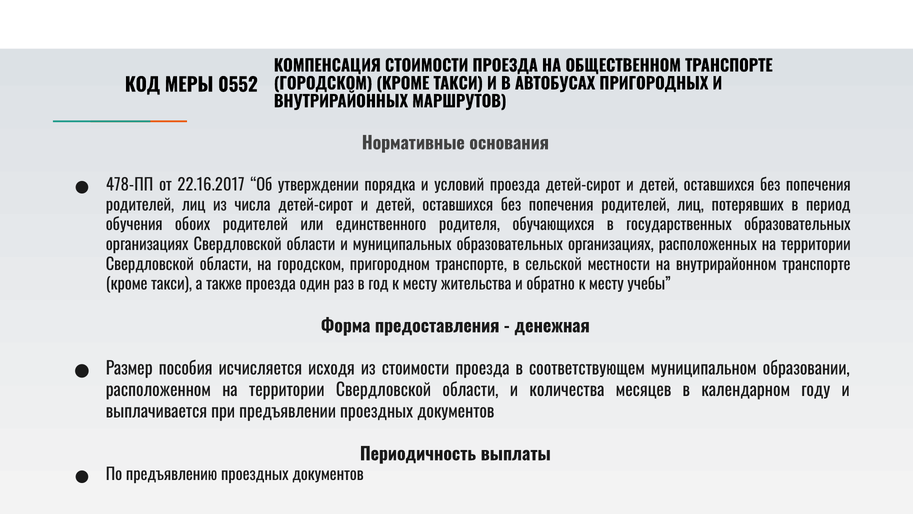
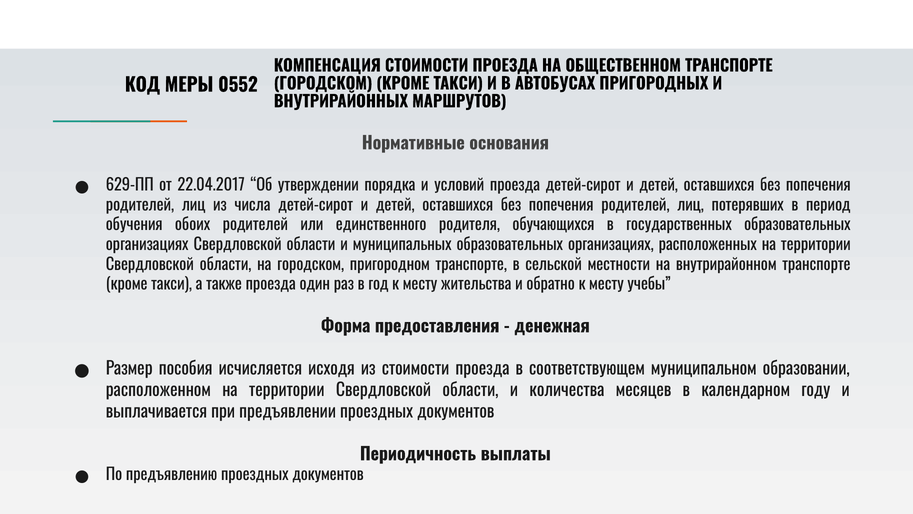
478-ПП: 478-ПП -> 629-ПП (130, 185)
22.16.2017: 22.16.2017 -> 22.04.2017 (211, 185)
